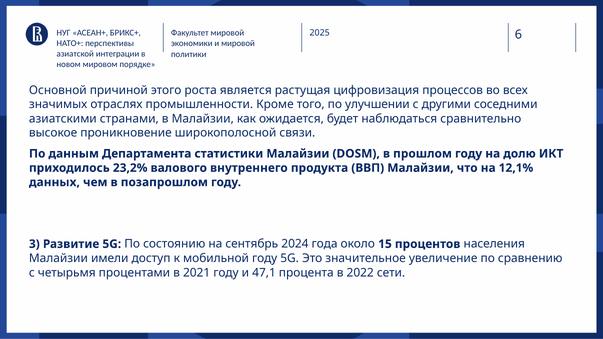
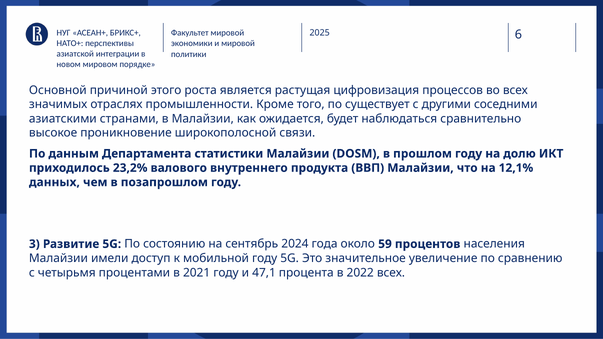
улучшении: улучшении -> существует (377, 104)
15: 15 -> 59 (385, 244)
2022 сети: сети -> всех (391, 273)
